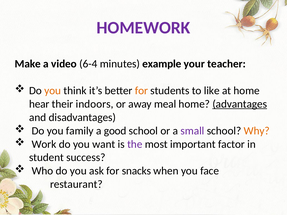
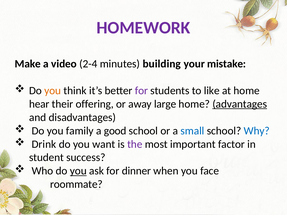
6-4: 6-4 -> 2-4 (88, 64)
example: example -> building (162, 64)
teacher: teacher -> mistake (227, 64)
for colour: orange -> purple (141, 91)
indoors: indoors -> offering (95, 104)
meal: meal -> large (165, 104)
small colour: purple -> blue (192, 131)
Why colour: orange -> blue (257, 131)
Work: Work -> Drink (44, 144)
you underline: none -> present (78, 171)
snacks: snacks -> dinner (136, 171)
restaurant: restaurant -> roommate (76, 184)
